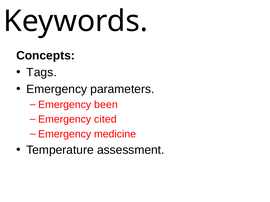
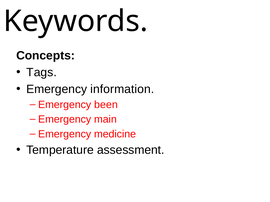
parameters: parameters -> information (122, 89)
cited: cited -> main (105, 120)
